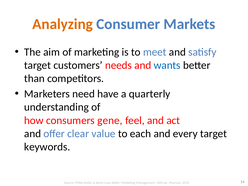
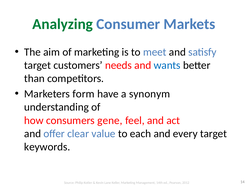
Analyzing colour: orange -> green (63, 24)
need: need -> form (84, 94)
quarterly: quarterly -> synonym (150, 94)
